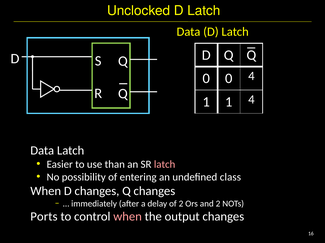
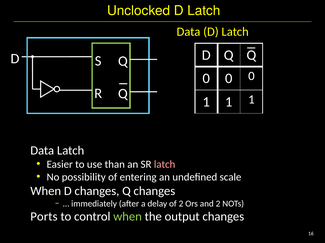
0 0 4: 4 -> 0 (251, 76)
1 1 4: 4 -> 1 (251, 100)
class: class -> scale (231, 178)
when colour: pink -> light green (128, 217)
